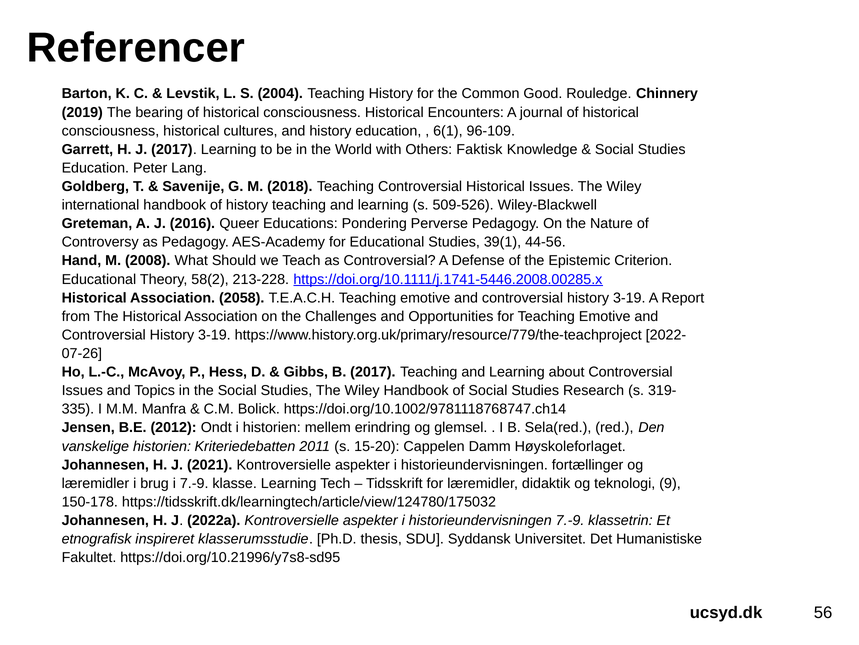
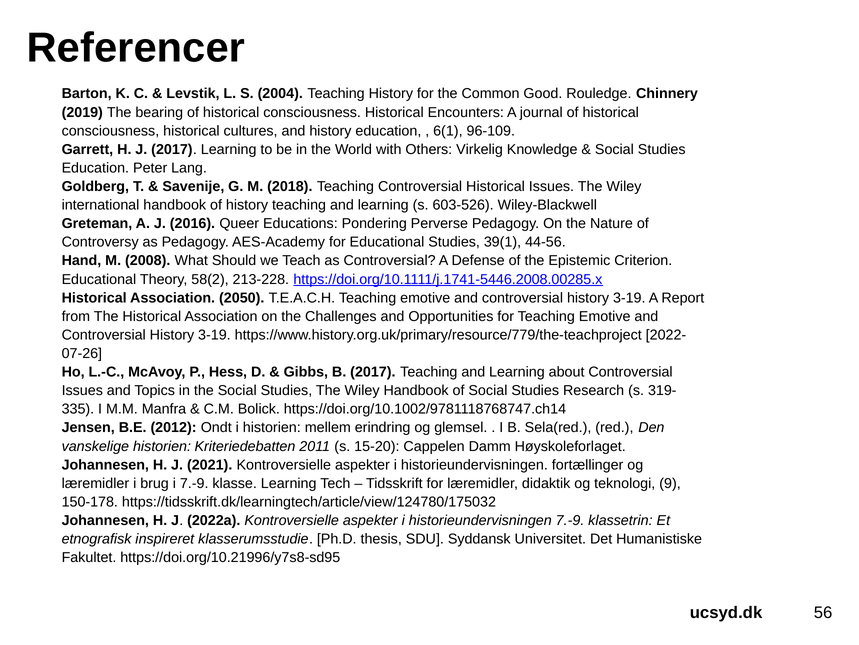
Faktisk: Faktisk -> Virkelig (480, 149)
509-526: 509-526 -> 603-526 (463, 205)
2058: 2058 -> 2050 (242, 298)
